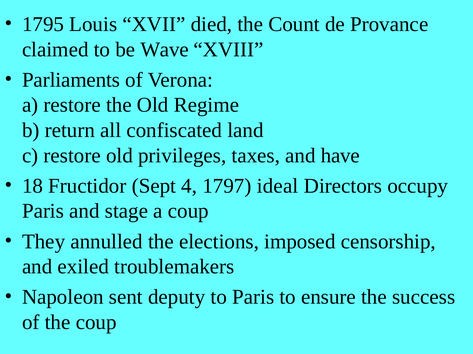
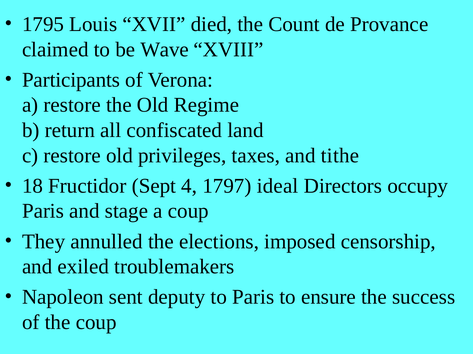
Parliaments: Parliaments -> Participants (71, 80)
have: have -> tithe (340, 156)
